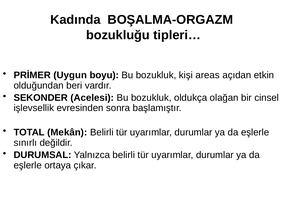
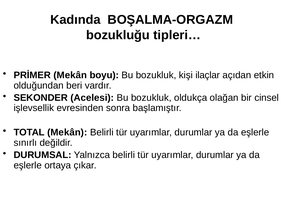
PRİMER Uygun: Uygun -> Mekân (70, 75)
areas: areas -> ilaçlar (208, 75)
